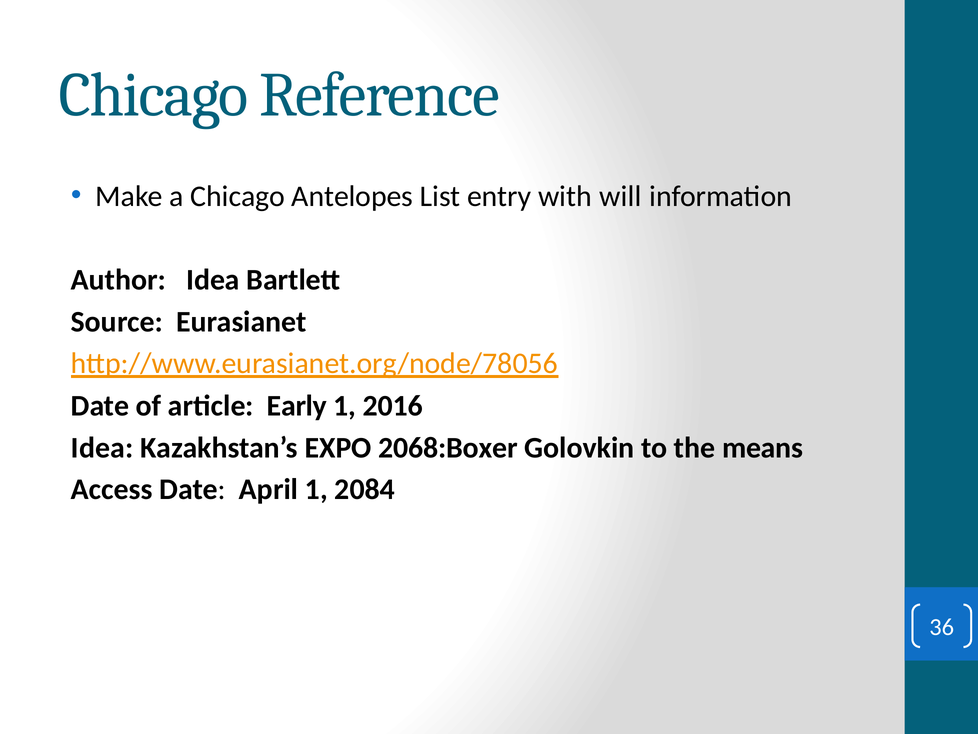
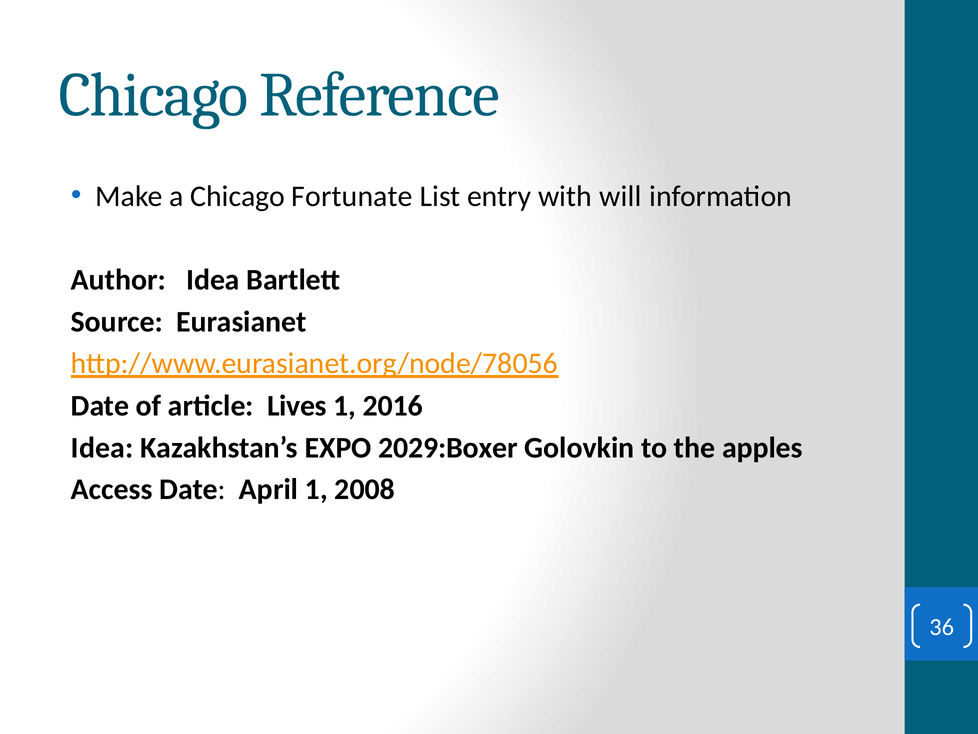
Antelopes: Antelopes -> Fortunate (352, 196)
Early: Early -> Lives (297, 406)
2068:Boxer: 2068:Boxer -> 2029:Boxer (448, 447)
means: means -> apples (762, 447)
2084: 2084 -> 2008 (365, 489)
